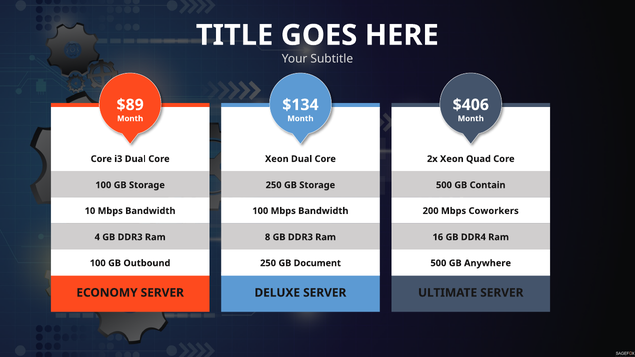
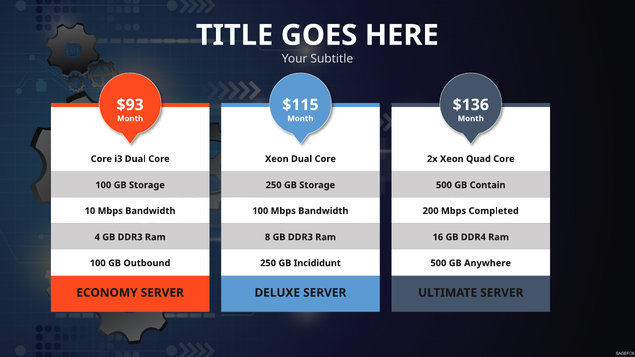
$89: $89 -> $93 (130, 105)
$134: $134 -> $115 (300, 105)
$406: $406 -> $136 (471, 105)
Coworkers: Coworkers -> Completed (494, 211)
Document: Document -> Incididunt (317, 263)
